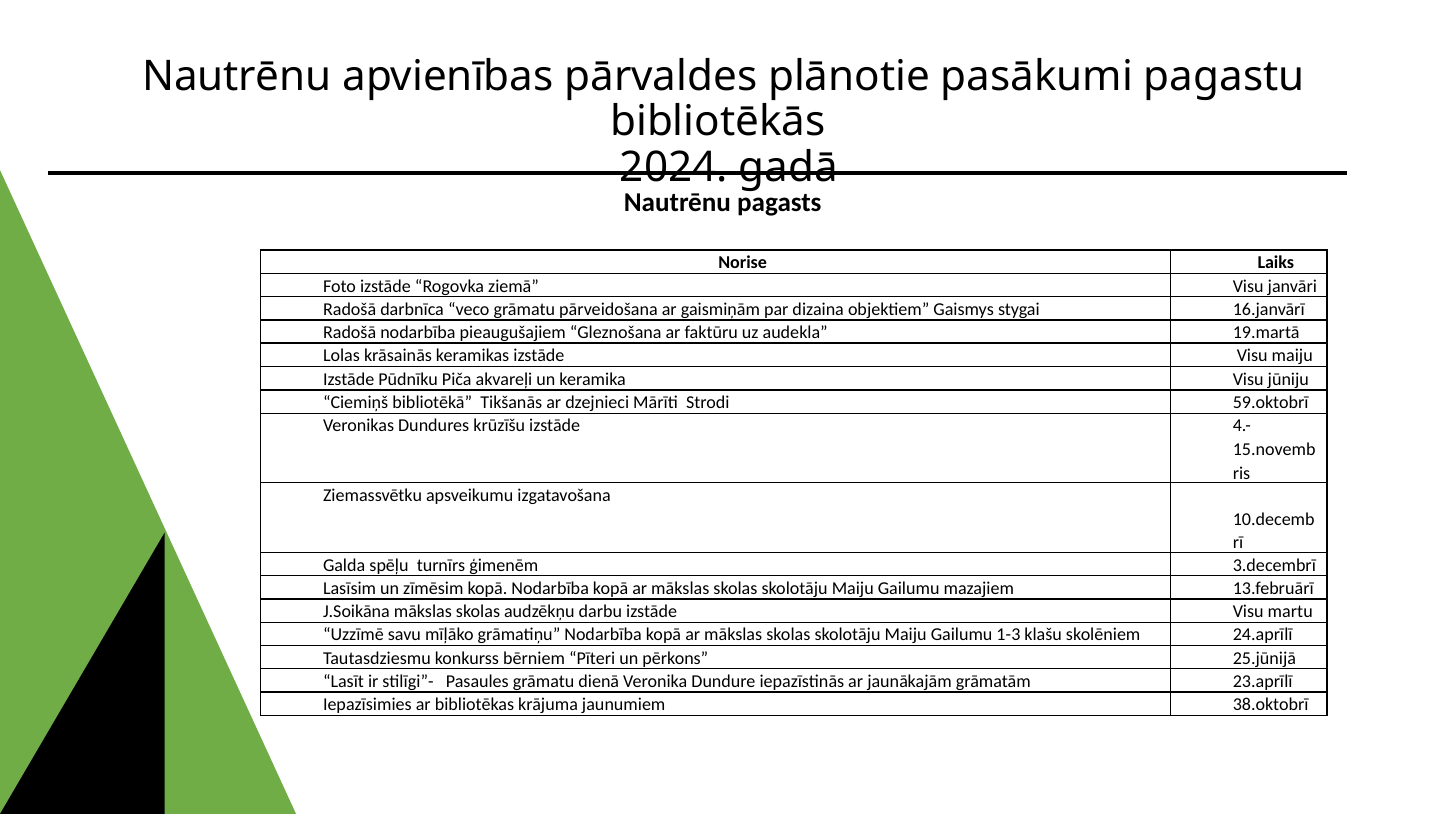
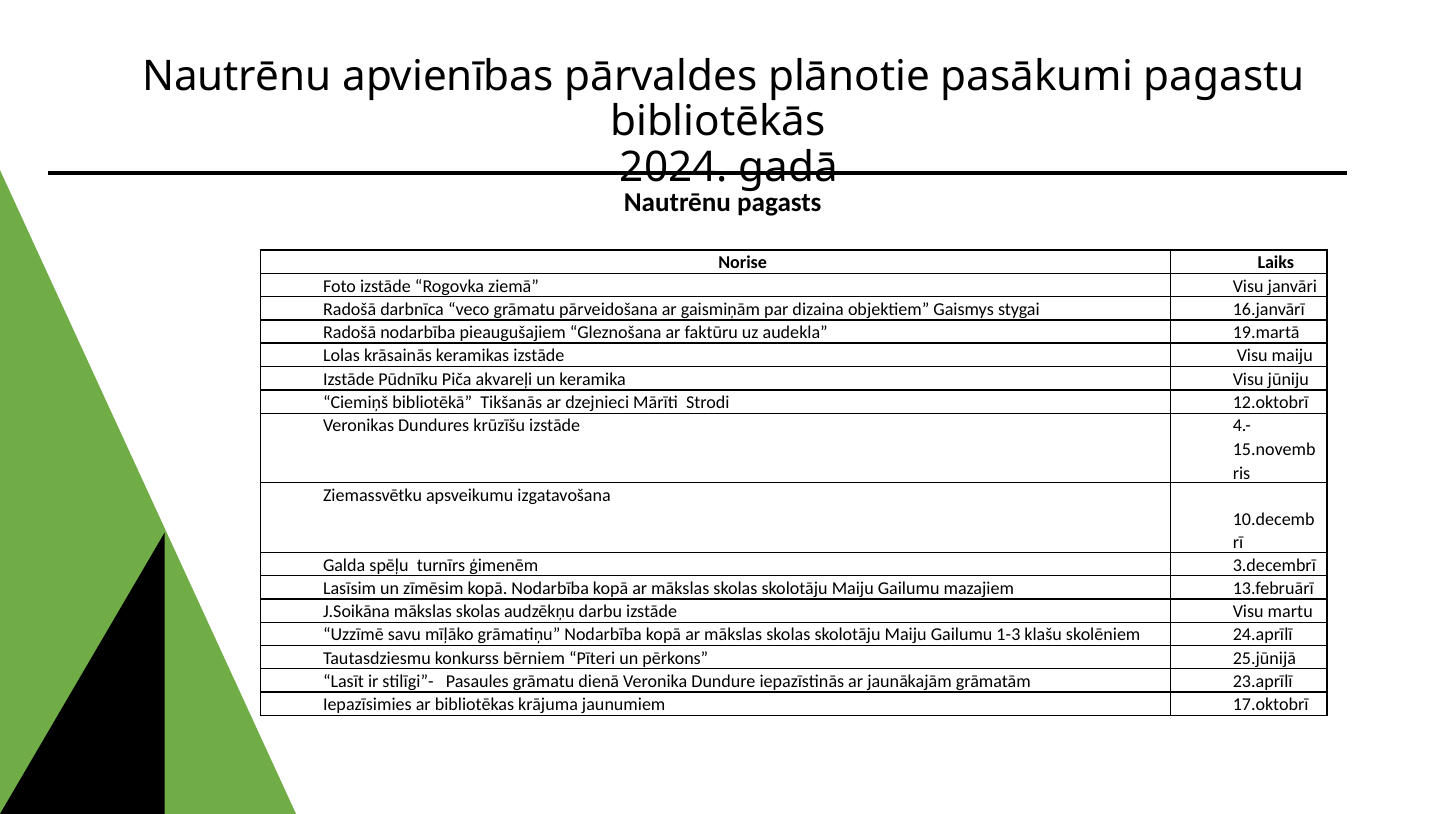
59.oktobrī: 59.oktobrī -> 12.oktobrī (1271, 403)
38.oktobrī: 38.oktobrī -> 17.oktobrī (1271, 705)
